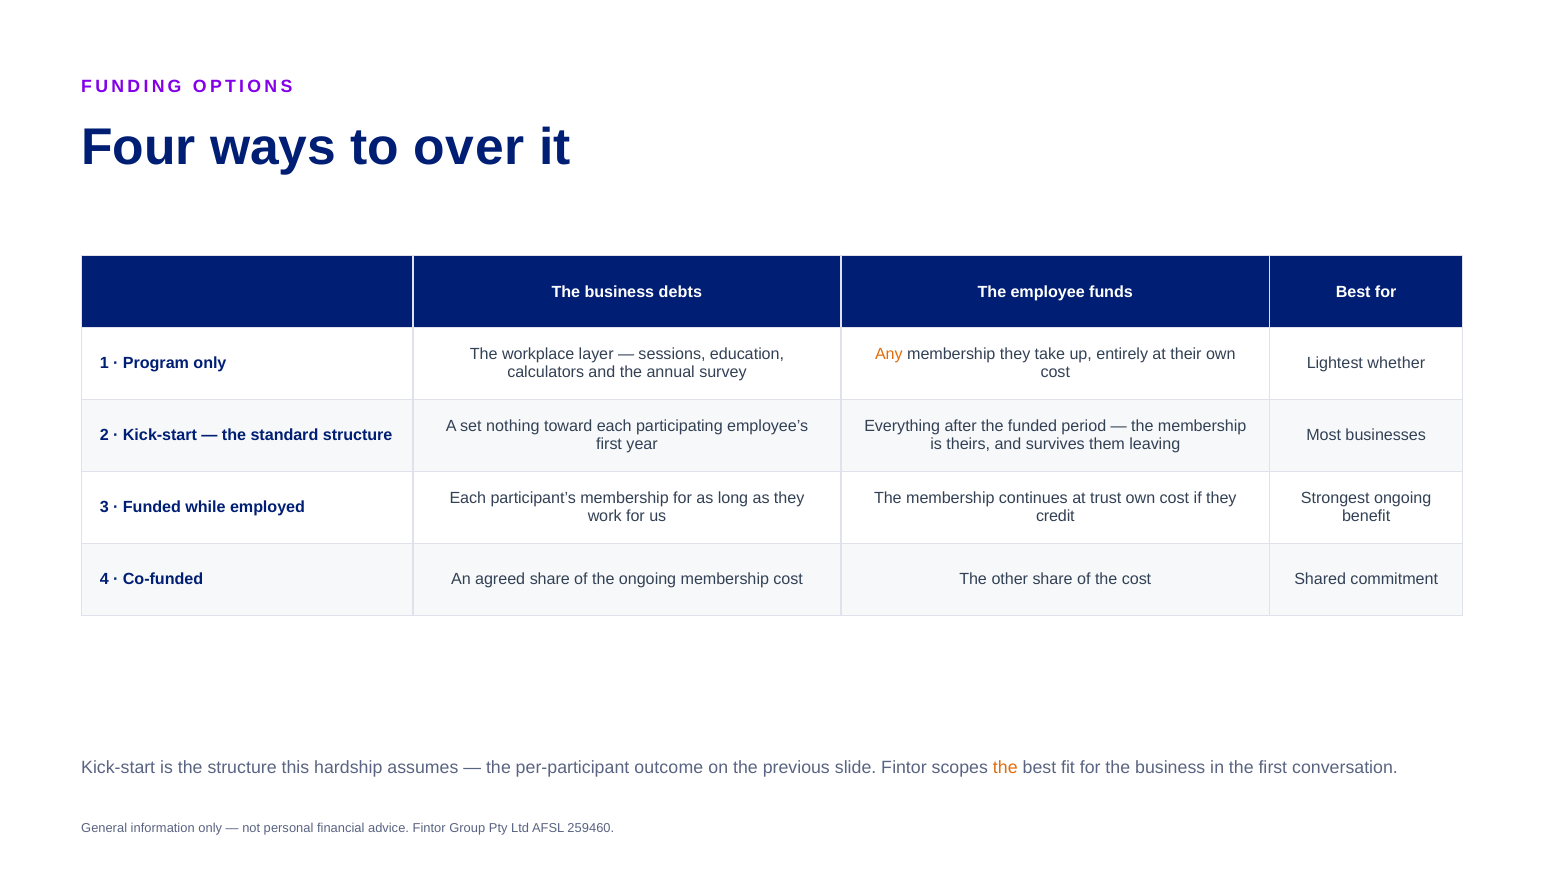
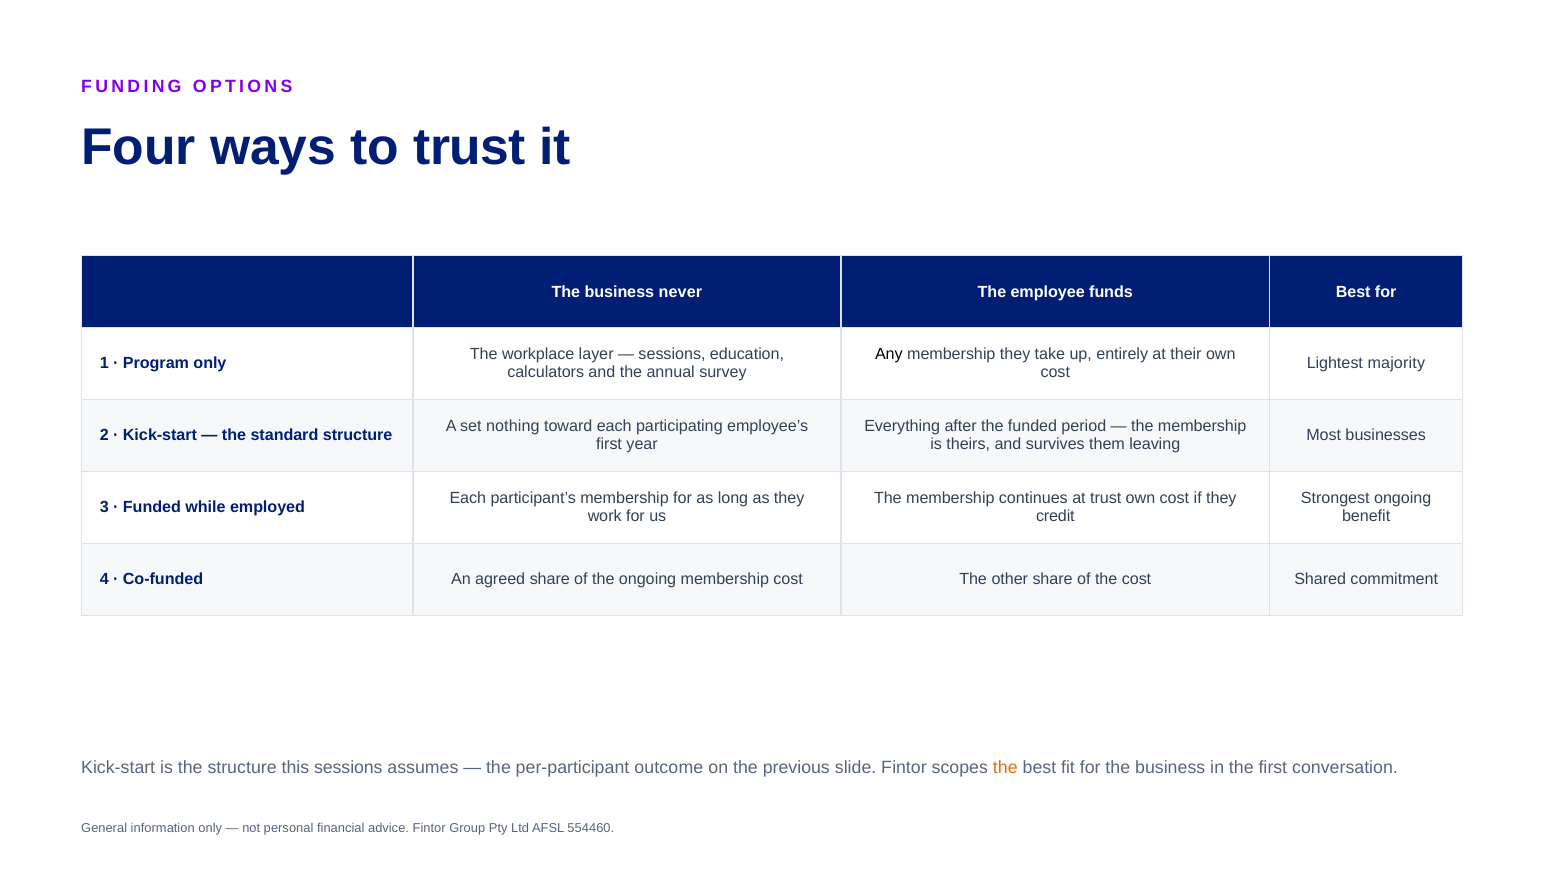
to over: over -> trust (470, 148)
debts: debts -> never (680, 292)
Any colour: orange -> black (889, 355)
whether: whether -> majority (1396, 364)
this hardship: hardship -> sessions (348, 767)
259460: 259460 -> 554460 (591, 828)
